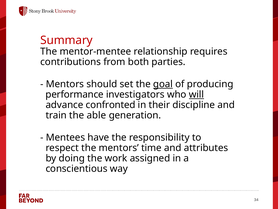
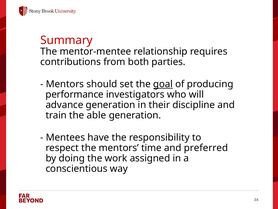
will underline: present -> none (196, 94)
advance confronted: confronted -> generation (111, 105)
attributes: attributes -> preferred (206, 148)
